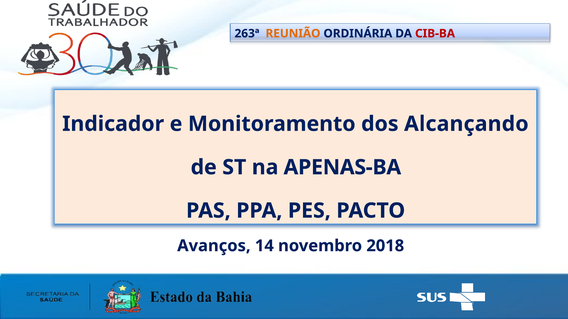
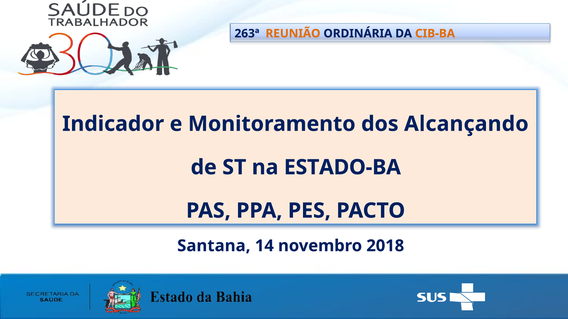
CIB-BA colour: red -> orange (435, 34)
APENAS-BA: APENAS-BA -> ESTADO-BA (342, 167)
Avanços: Avanços -> Santana (214, 246)
